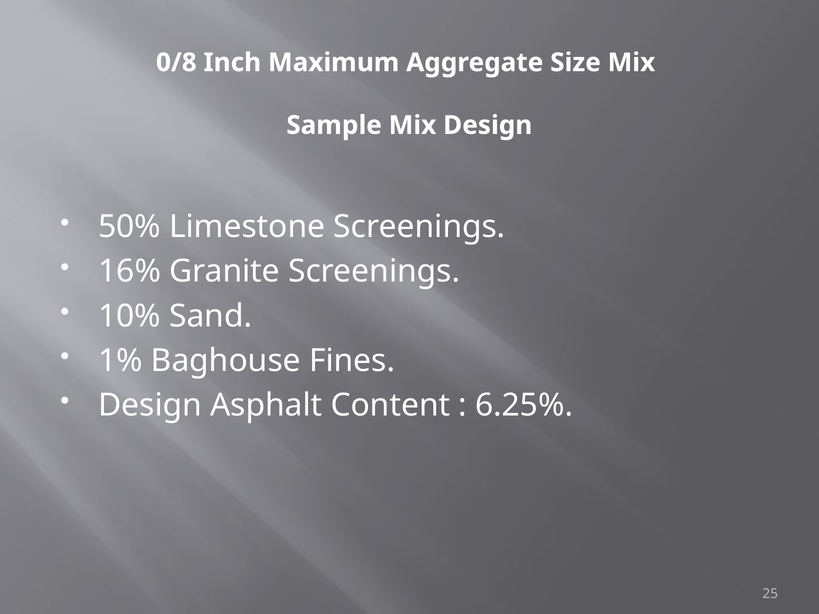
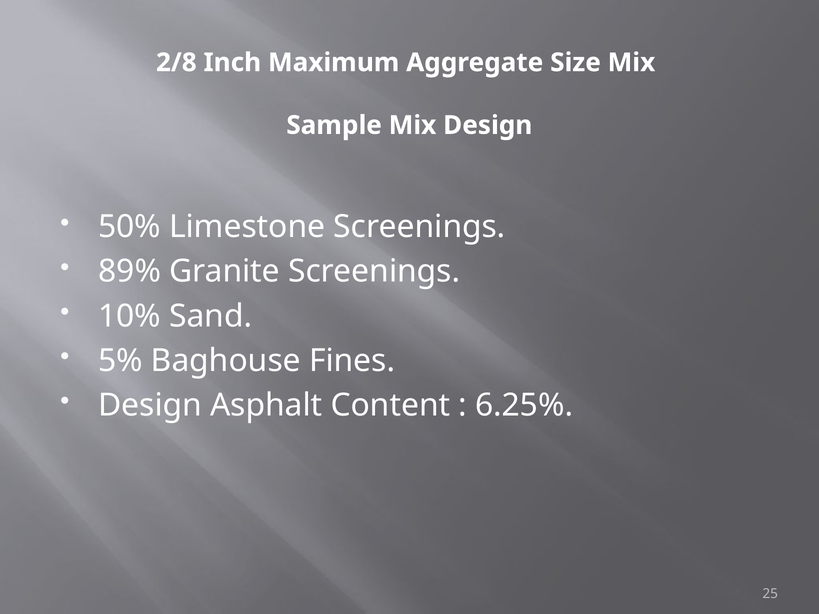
0/8: 0/8 -> 2/8 (176, 63)
16%: 16% -> 89% (130, 272)
1%: 1% -> 5% (120, 361)
